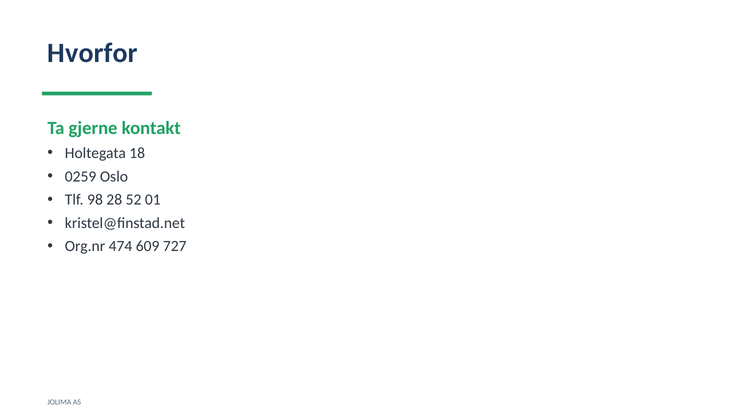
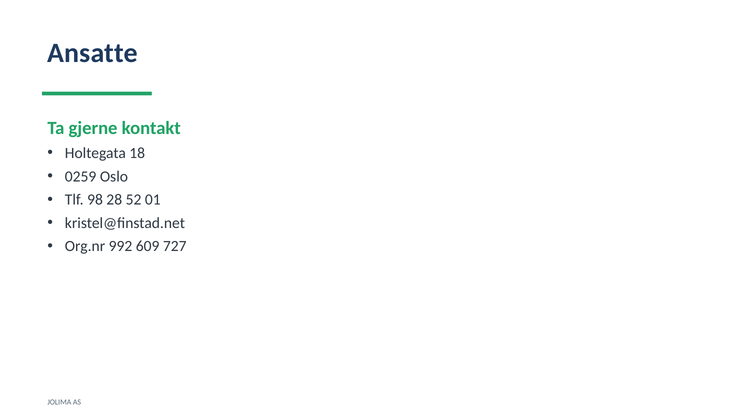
Hvorfor: Hvorfor -> Ansatte (93, 53)
474: 474 -> 992 (120, 246)
